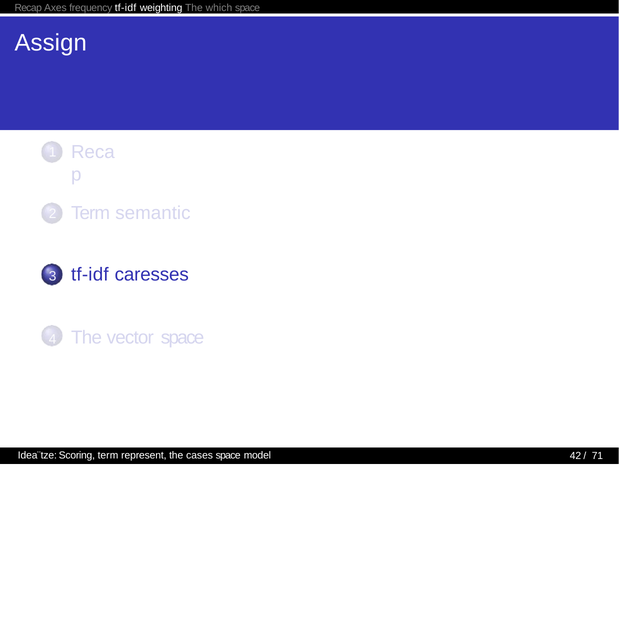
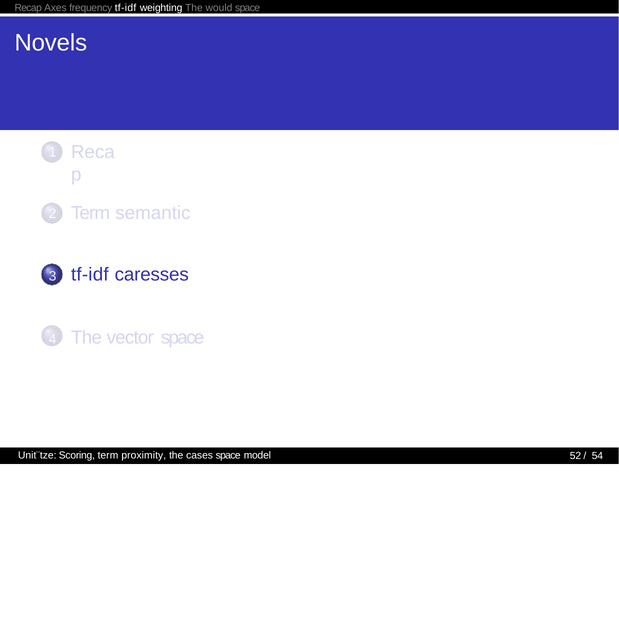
which: which -> would (219, 8)
Assign: Assign -> Novels (51, 43)
Idea¨tze: Idea¨tze -> Unit¨tze (37, 456)
represent: represent -> proximity (144, 456)
42: 42 -> 52 (575, 456)
71: 71 -> 54 (597, 456)
